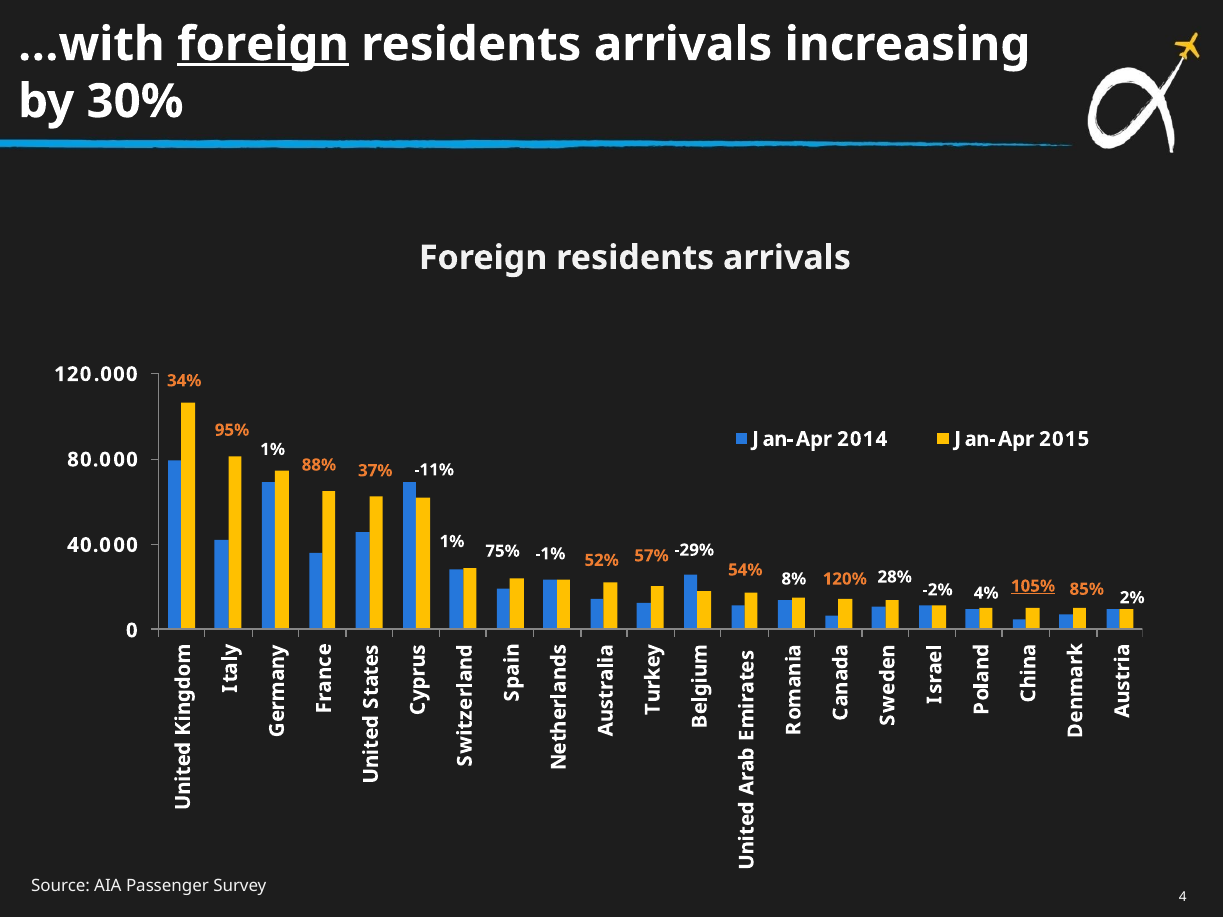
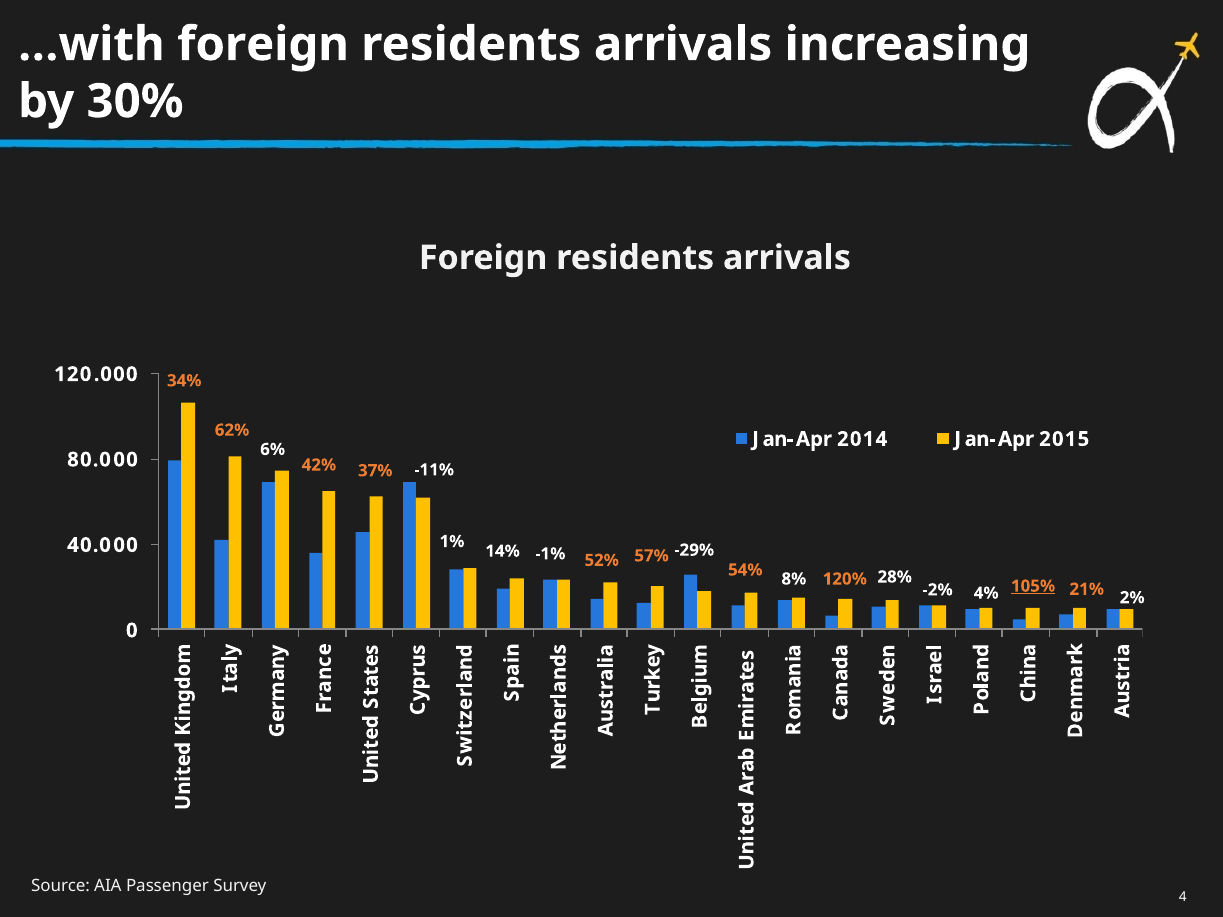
foreign underline: present -> none (263, 44)
95%: 95% -> 62% (232, 430)
1%: 1% -> 6% (273, 450)
88%: 88% -> 42% (319, 465)
75%: 75% -> 14% (503, 551)
85%: 85% -> 21% (1087, 589)
